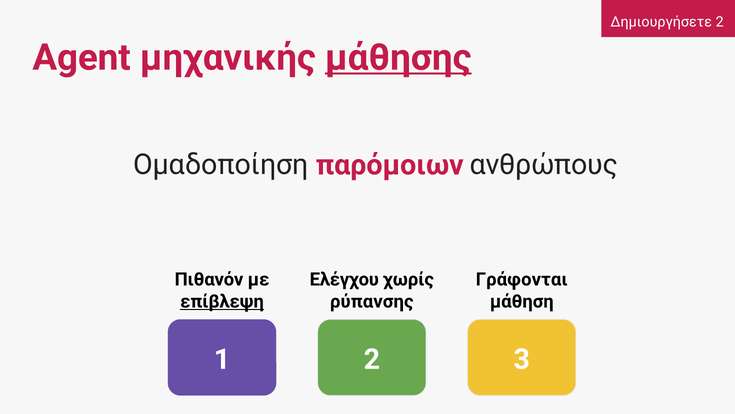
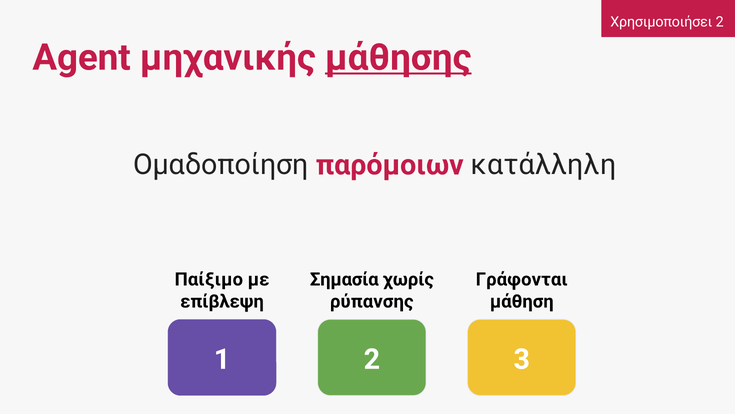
Δημιουργήσετε: Δημιουργήσετε -> Χρησιμοποιήσει (661, 22)
ανθρώπους: ανθρώπους -> κατάλληλη (544, 165)
Πιθανόν: Πιθανόν -> Παίξιμο (209, 279)
Ελέγχου: Ελέγχου -> Σημασία (344, 279)
επίβλεψη underline: present -> none (222, 301)
